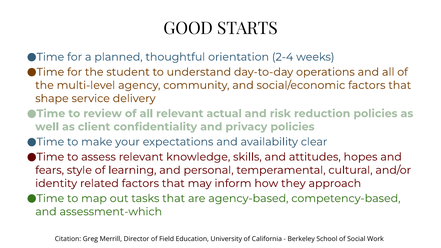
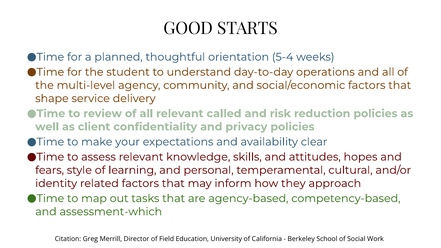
2-4: 2-4 -> 5-4 (283, 57)
actual: actual -> called (224, 114)
